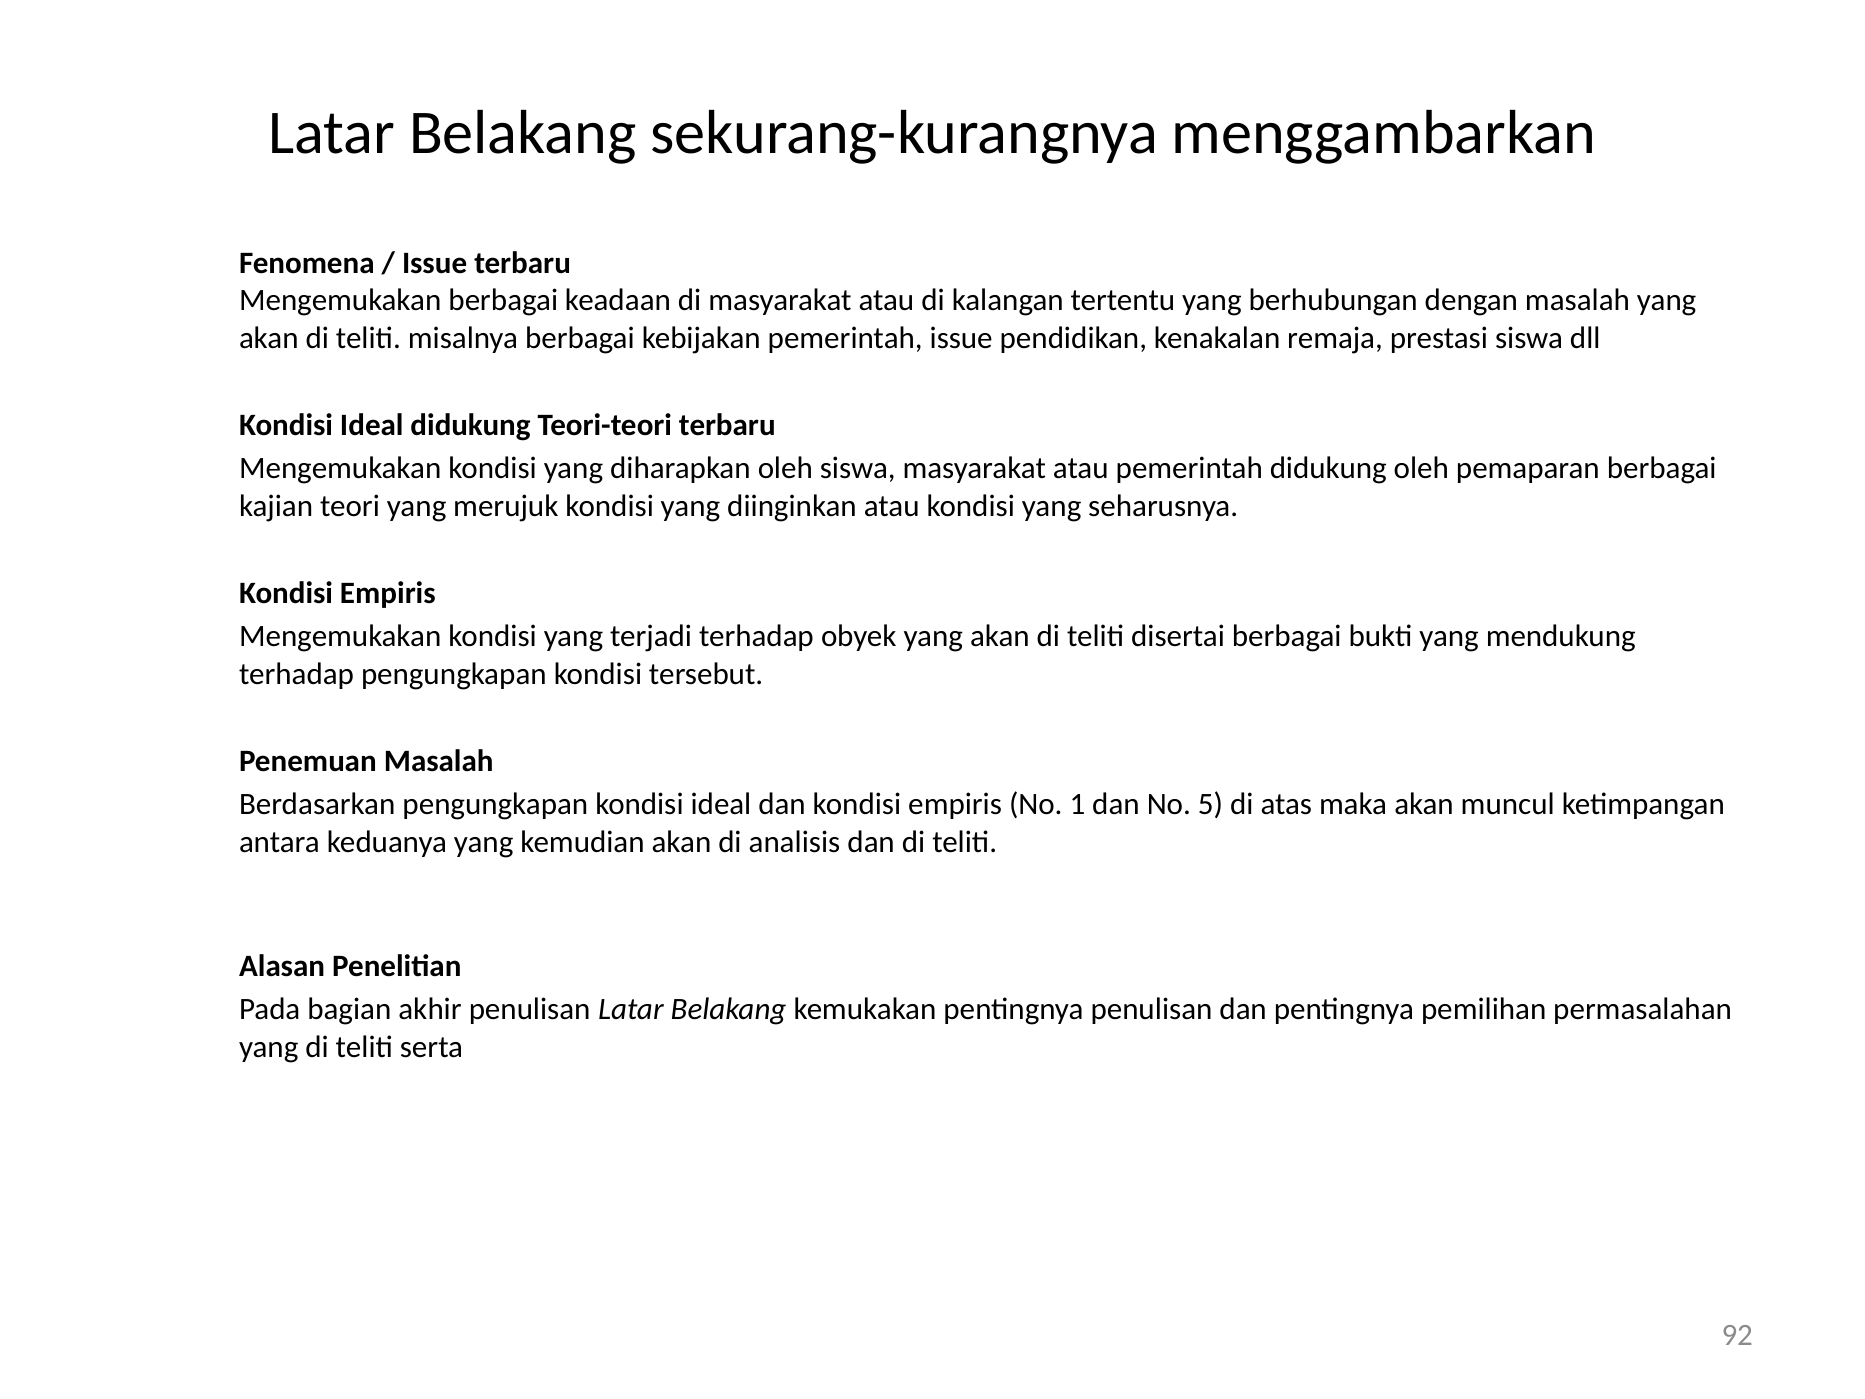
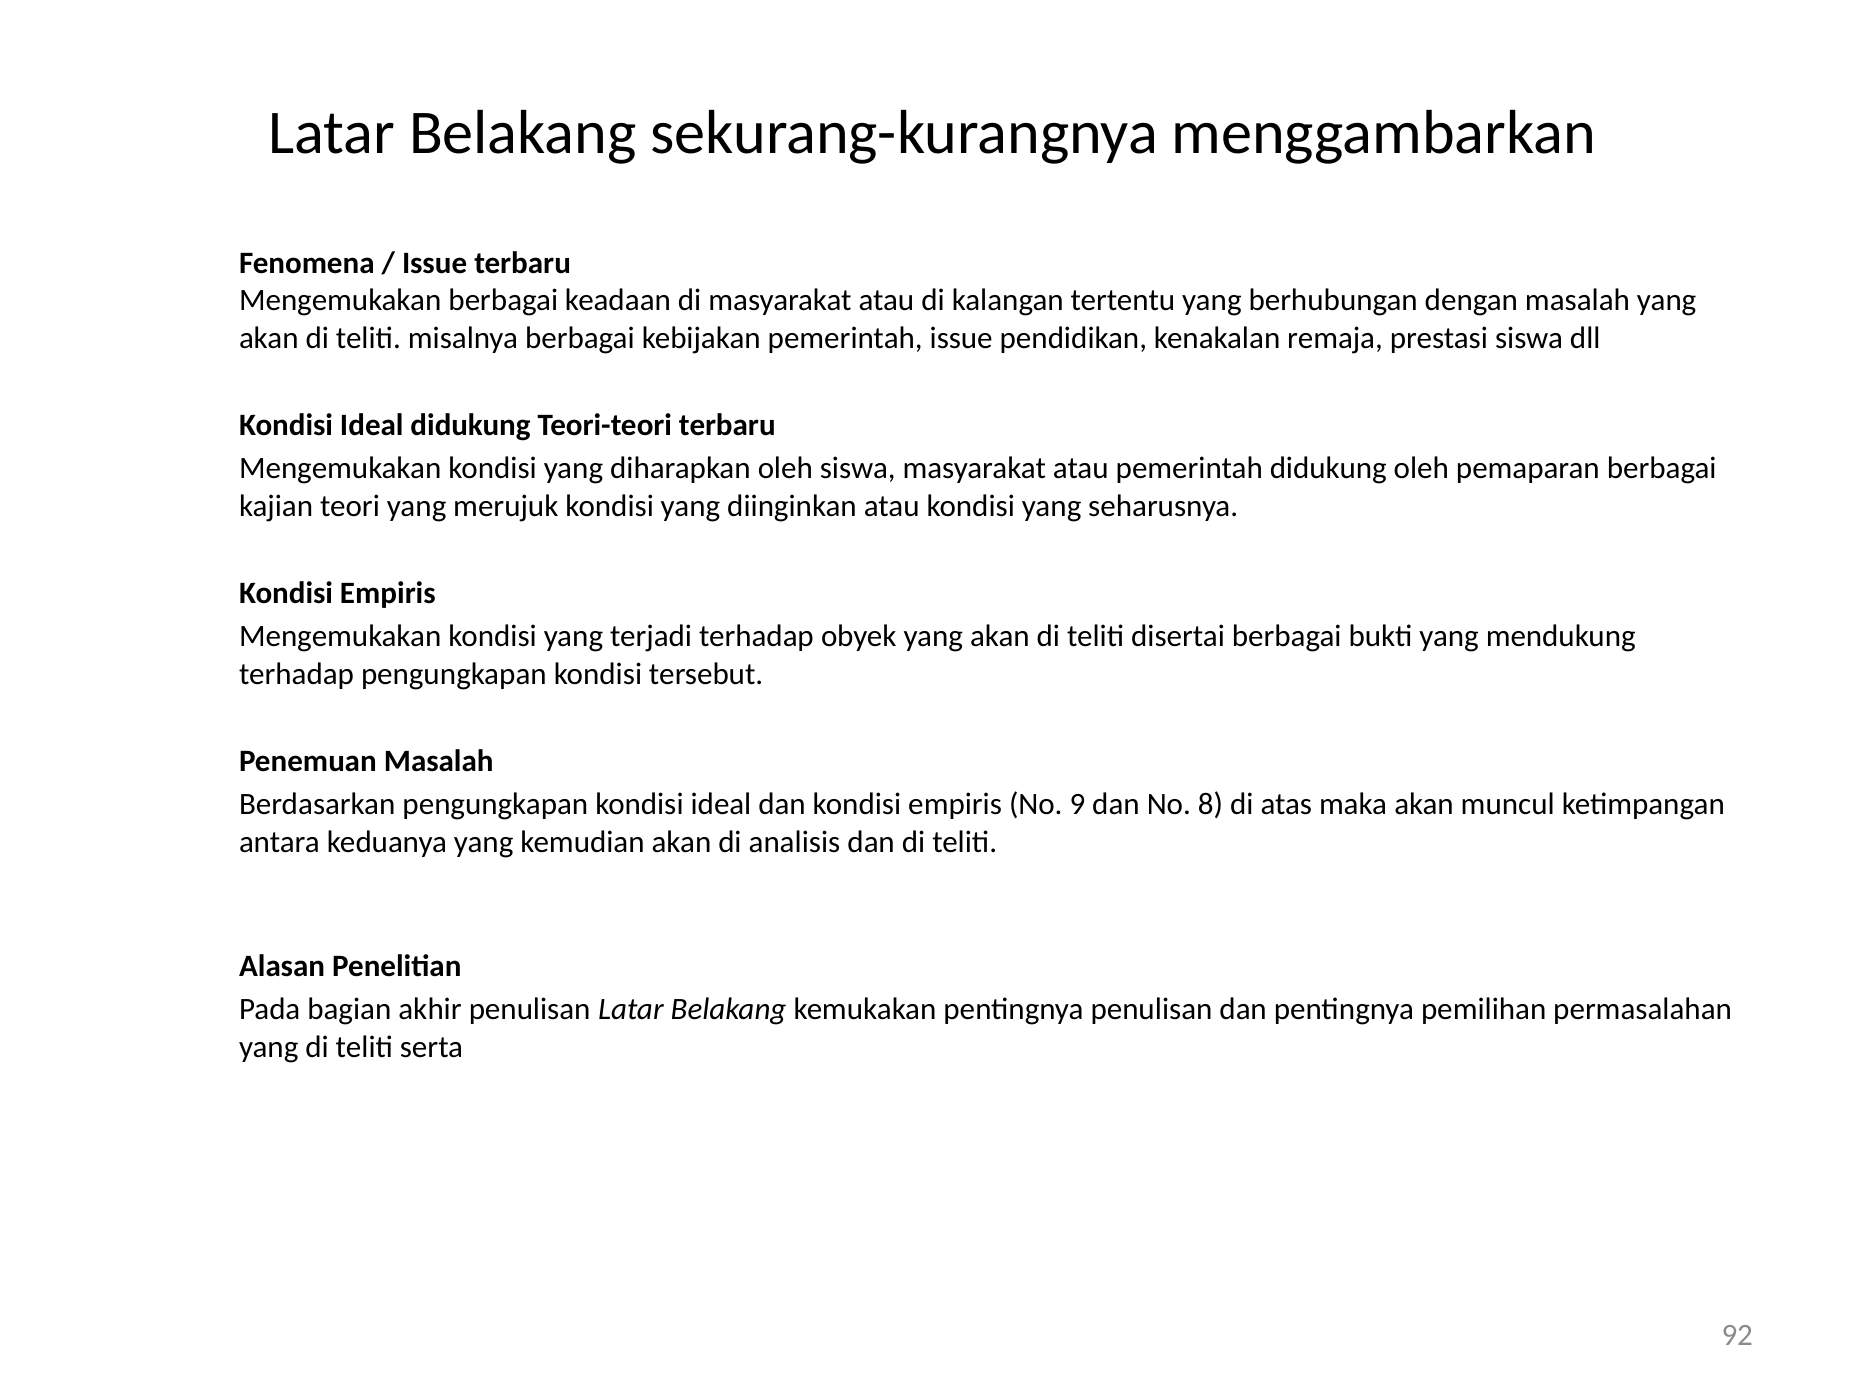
1: 1 -> 9 (1077, 804)
5: 5 -> 8 (1210, 804)
